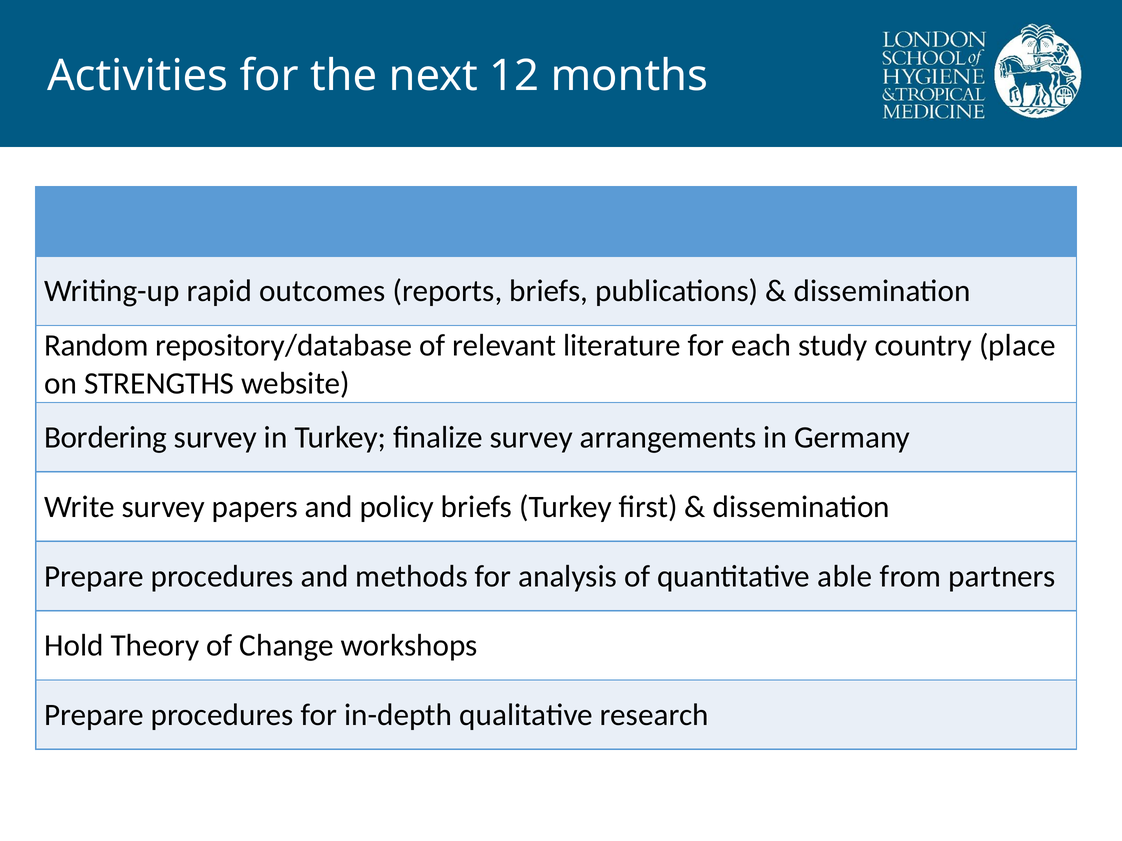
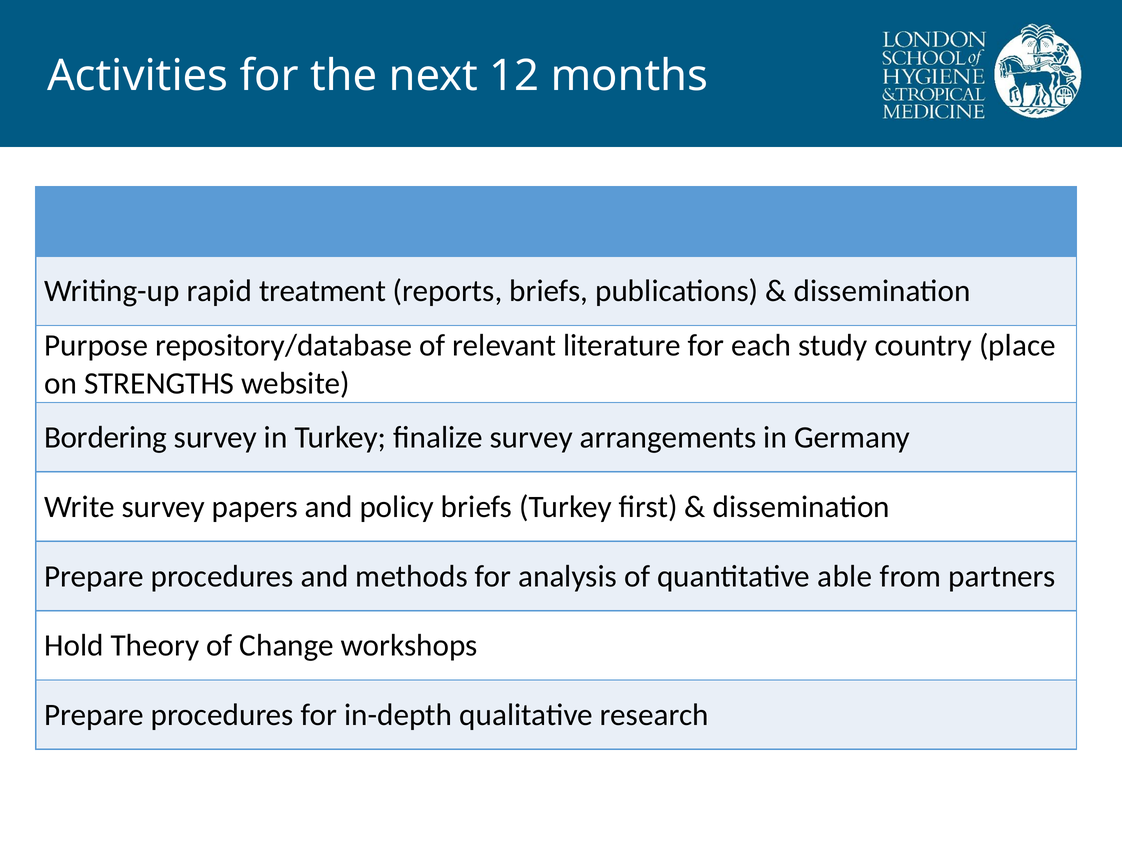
outcomes: outcomes -> treatment (322, 291)
Random: Random -> Purpose (96, 345)
